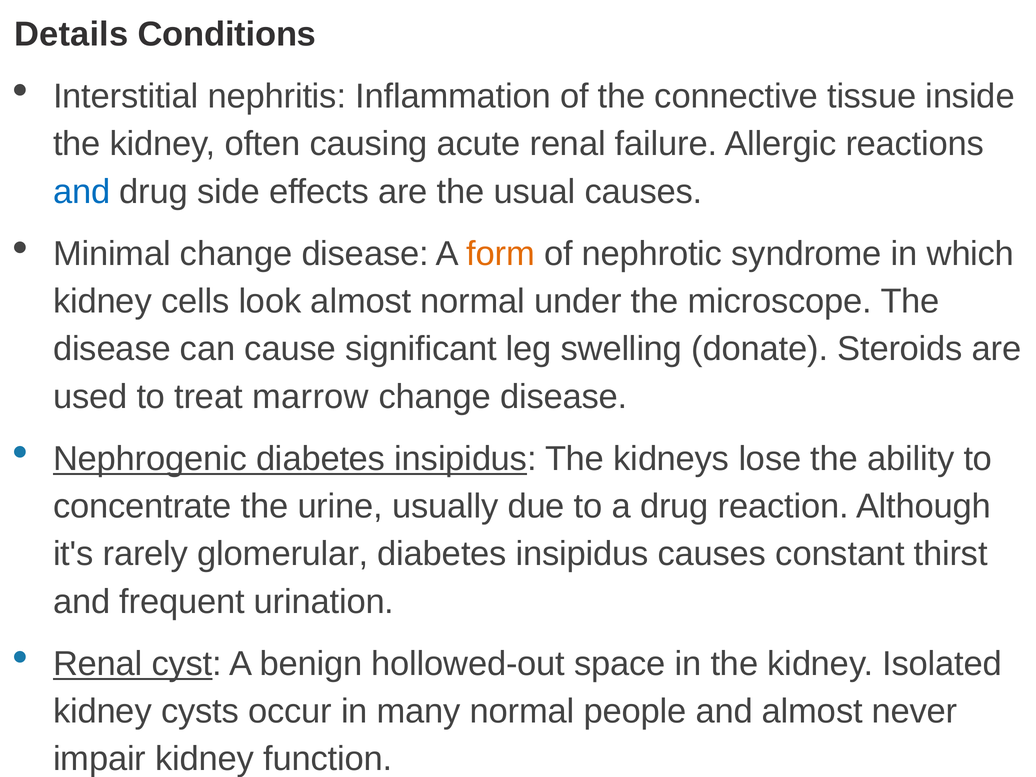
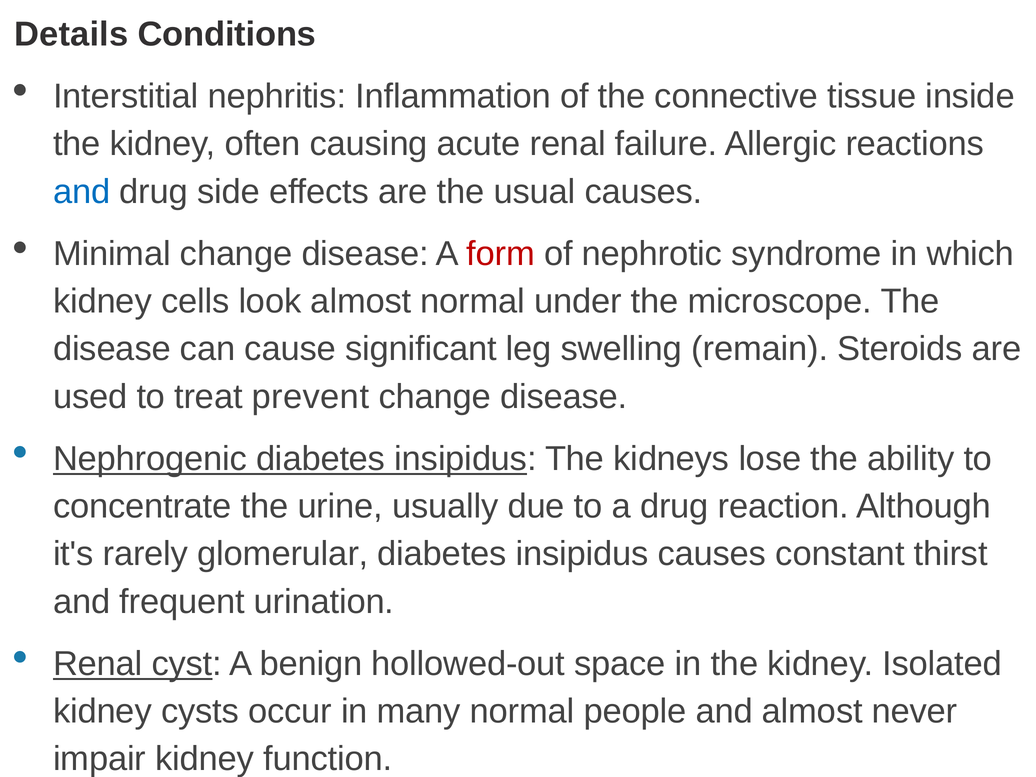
form colour: orange -> red (501, 254)
donate: donate -> remain (760, 349)
marrow: marrow -> prevent (310, 397)
